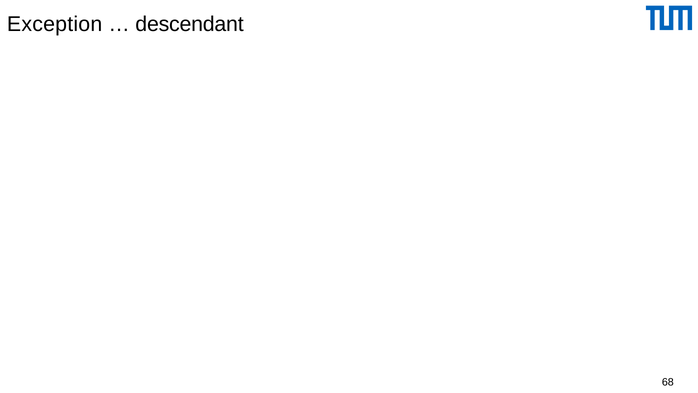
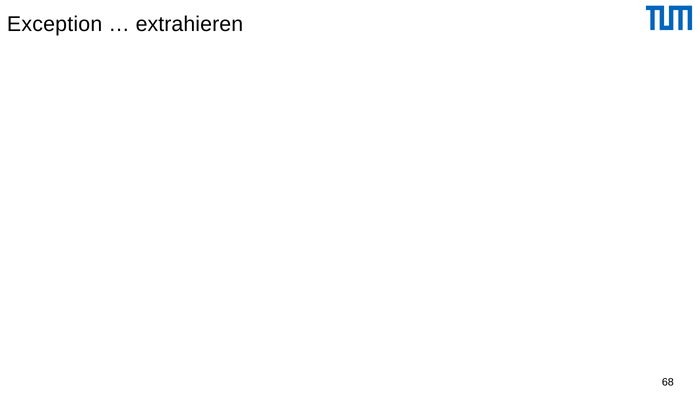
descendant: descendant -> extrahieren (189, 24)
